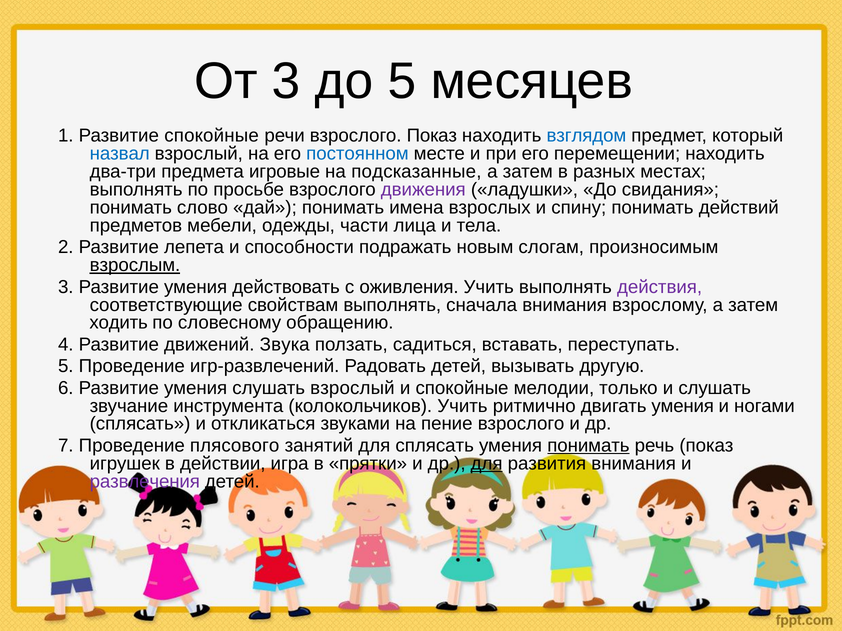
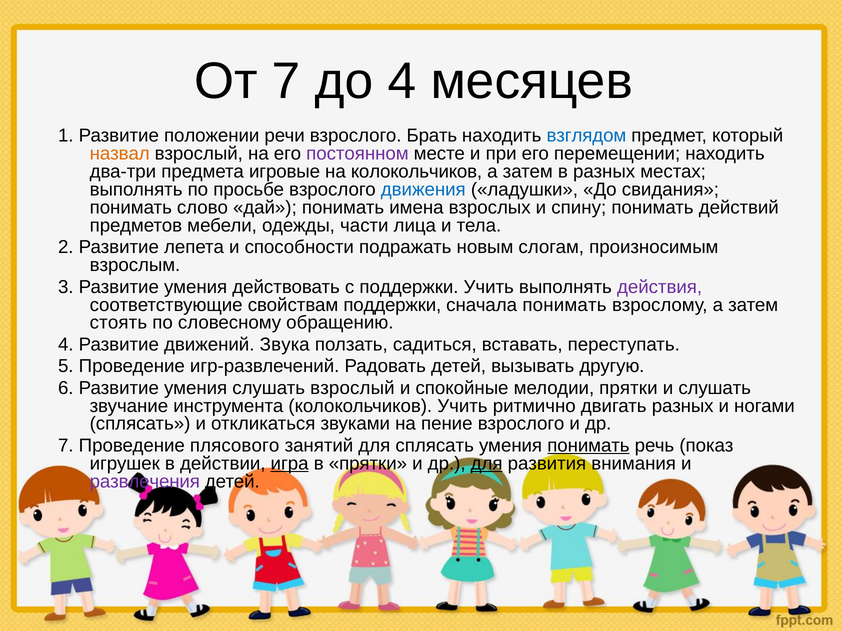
От 3: 3 -> 7 (286, 82)
до 5: 5 -> 4 (402, 82)
Развитие спокойные: спокойные -> положении (212, 136)
взрослого Показ: Показ -> Брать (432, 136)
назвал colour: blue -> orange (120, 154)
постоянном colour: blue -> purple (357, 154)
на подсказанные: подсказанные -> колокольчиков (417, 172)
движения colour: purple -> blue (423, 190)
взрослым underline: present -> none (135, 265)
с оживления: оживления -> поддержки (409, 287)
свойствам выполнять: выполнять -> поддержки (392, 305)
сначала внимания: внимания -> понимать (564, 305)
ходить: ходить -> стоять (118, 323)
мелодии только: только -> прятки (628, 388)
двигать умения: умения -> разных (683, 406)
игра underline: none -> present (290, 464)
